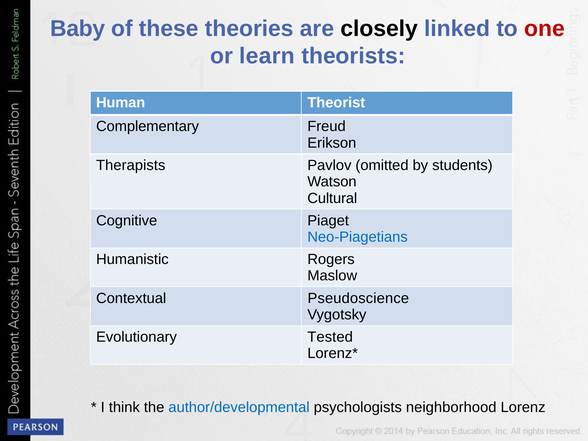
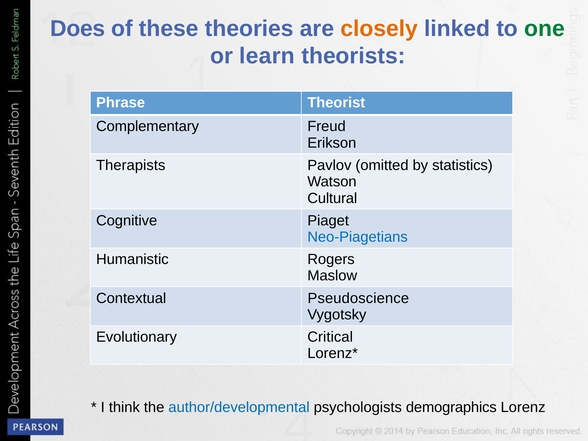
Baby: Baby -> Does (78, 29)
closely colour: black -> orange (379, 29)
one colour: red -> green (545, 29)
Human: Human -> Phrase (121, 103)
students: students -> statistics (462, 165)
Tested: Tested -> Critical (330, 337)
neighborhood: neighborhood -> demographics (451, 407)
